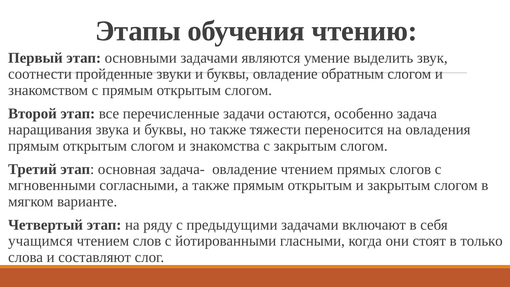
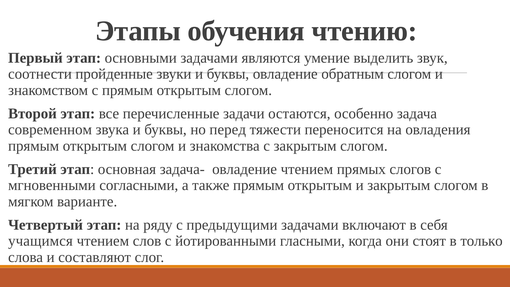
наращивания: наращивания -> современном (50, 130)
но также: также -> перед (228, 130)
